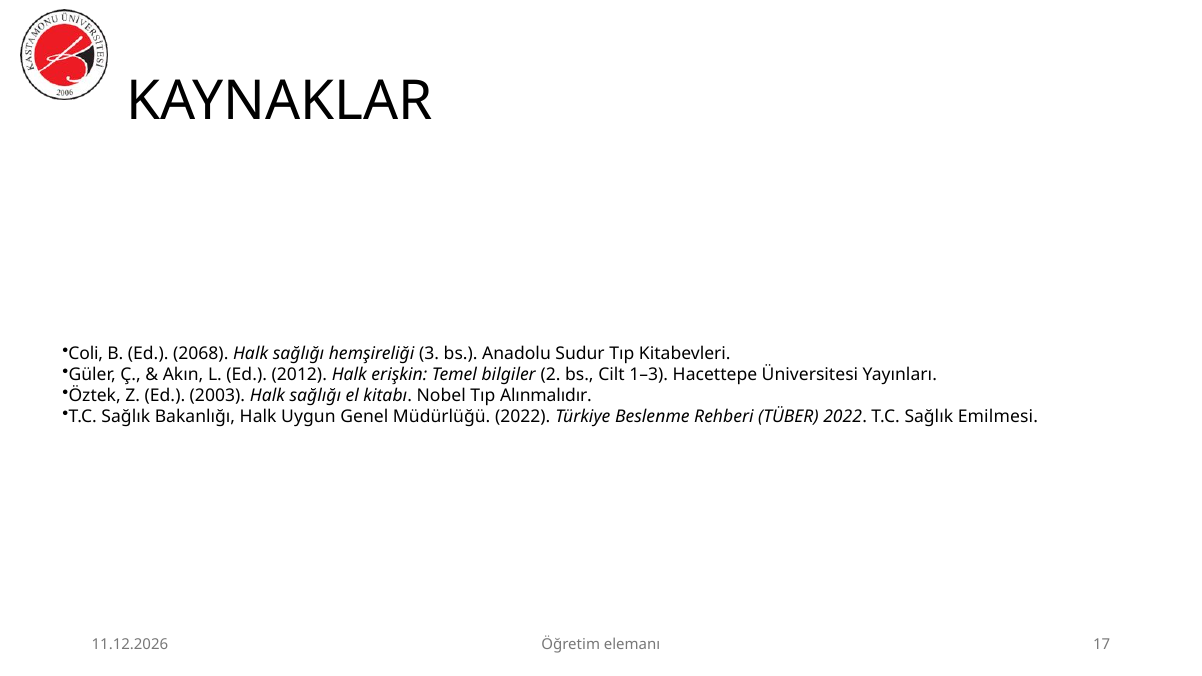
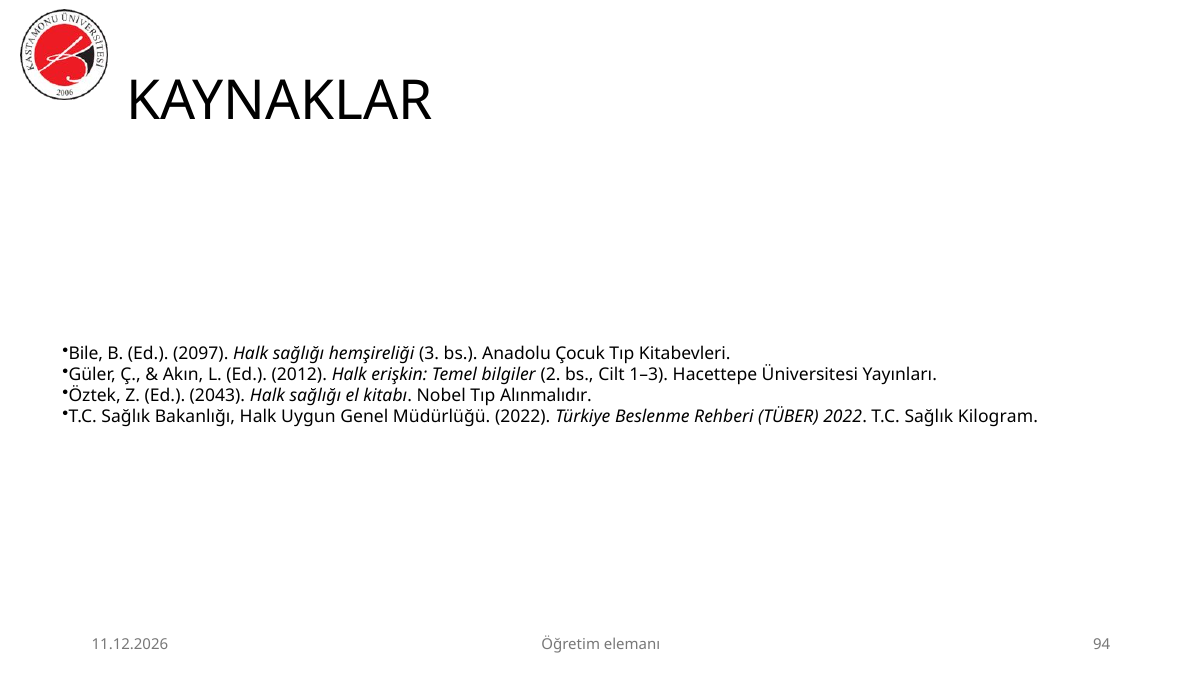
Coli: Coli -> Bile (86, 354)
2068: 2068 -> 2097 (201, 354)
Sudur: Sudur -> Çocuk (580, 354)
2003: 2003 -> 2043 (217, 396)
Emilmesi: Emilmesi -> Kilogram (998, 417)
17: 17 -> 94 (1102, 644)
